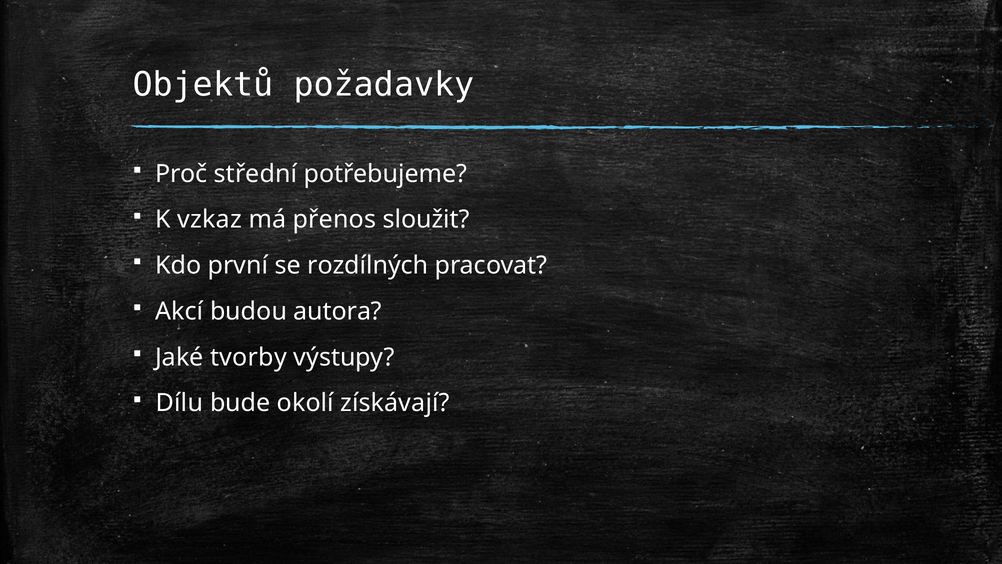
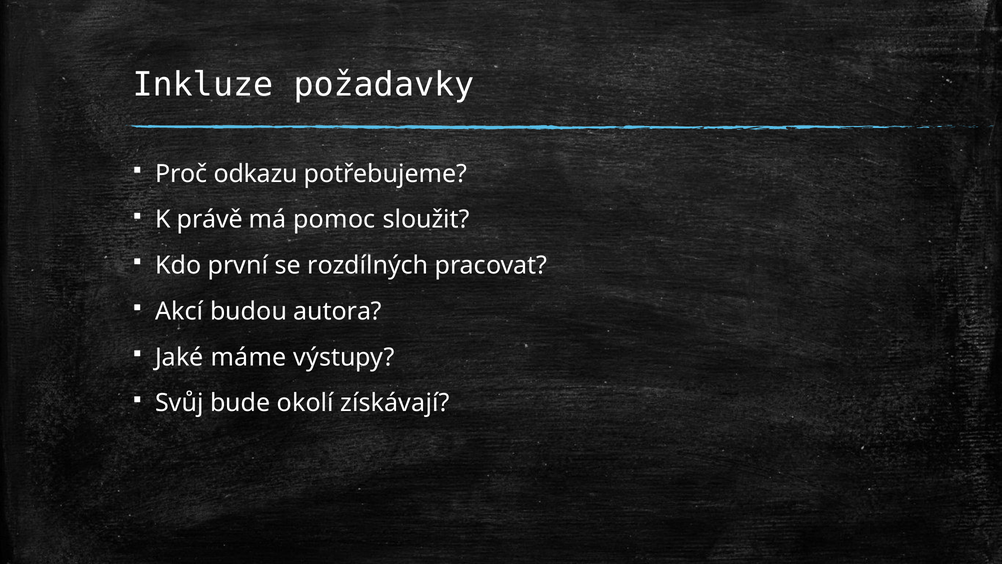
Objektů: Objektů -> Inkluze (203, 84)
střední: střední -> odkazu (256, 174)
vzkaz: vzkaz -> právě (210, 220)
přenos: přenos -> pomoc (334, 220)
tvorby: tvorby -> máme (248, 357)
Dílu: Dílu -> Svůj (179, 403)
